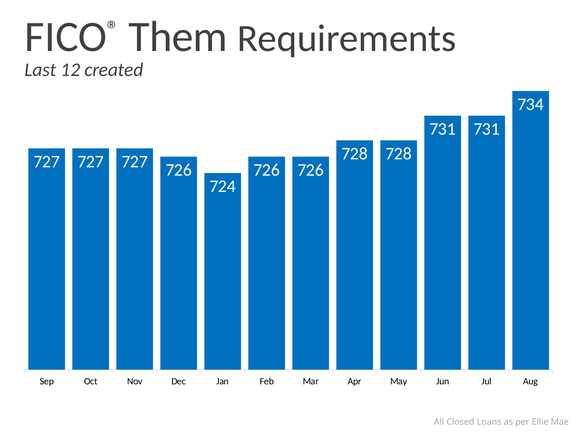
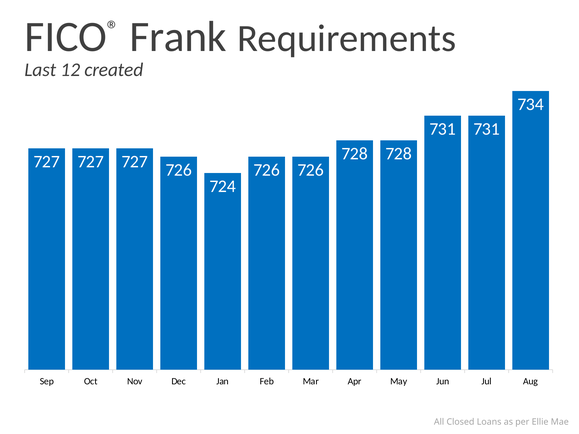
Them: Them -> Frank (178, 37)
